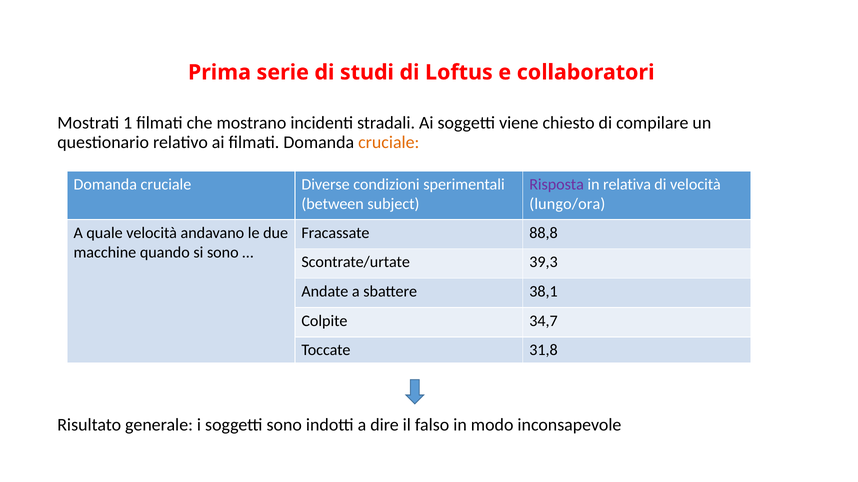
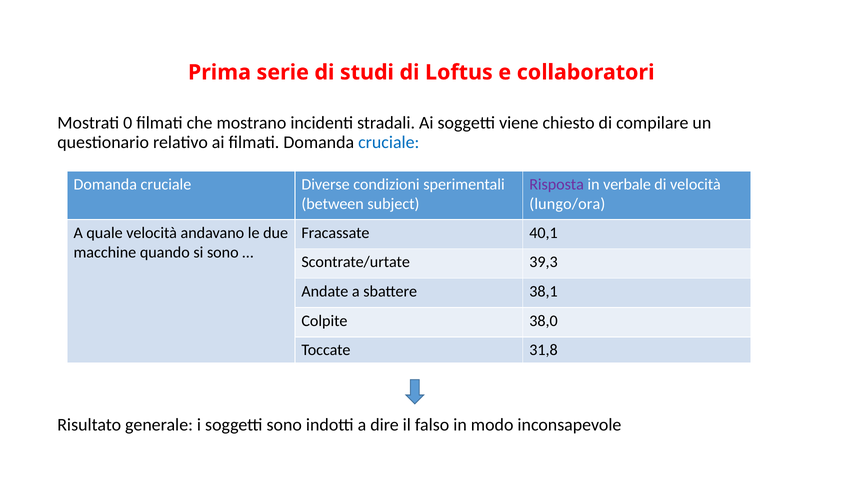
1: 1 -> 0 (128, 123)
cruciale colour: orange -> blue (389, 143)
relativa: relativa -> verbale (627, 184)
88,8: 88,8 -> 40,1 (543, 233)
34,7: 34,7 -> 38,0 (543, 321)
